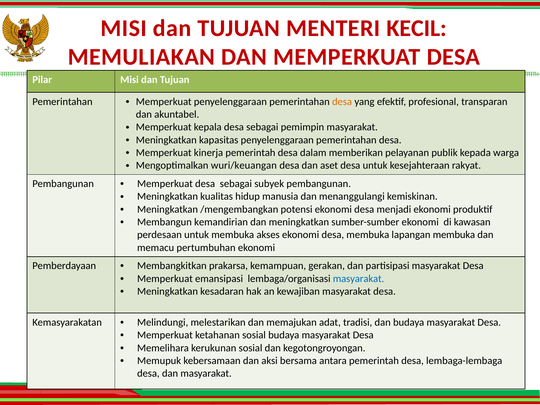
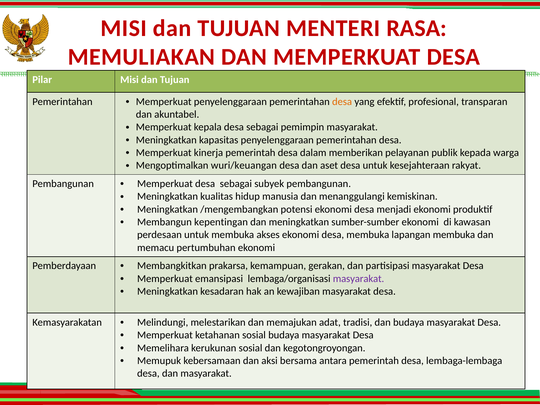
KECIL: KECIL -> RASA (417, 28)
kemandirian: kemandirian -> kepentingan (221, 222)
masyarakat colour: blue -> purple (359, 279)
